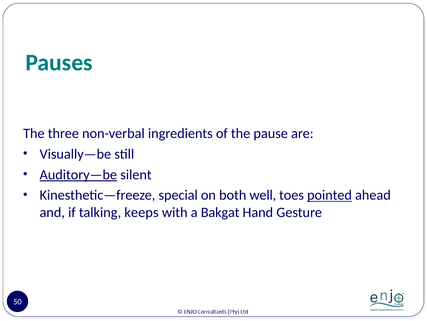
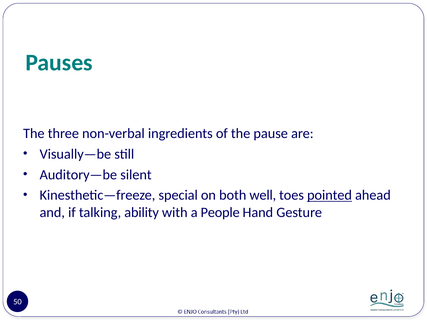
Auditory—be underline: present -> none (78, 174)
keeps: keeps -> ability (142, 212)
Bakgat: Bakgat -> People (220, 212)
